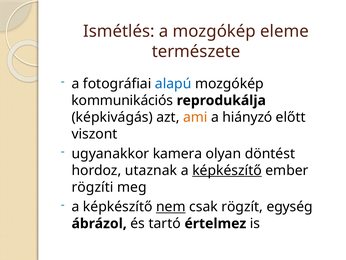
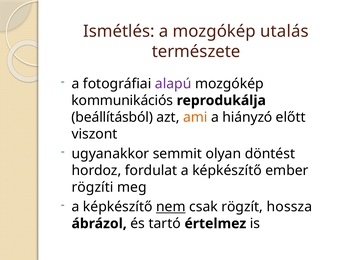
eleme: eleme -> utalás (284, 31)
alapú colour: blue -> purple (173, 84)
képkivágás: képkivágás -> beállításból (112, 117)
kamera: kamera -> semmit (177, 153)
utaznak: utaznak -> fordulat (151, 170)
képkészítő underline: present -> none (227, 170)
egység: egység -> hossza (289, 206)
